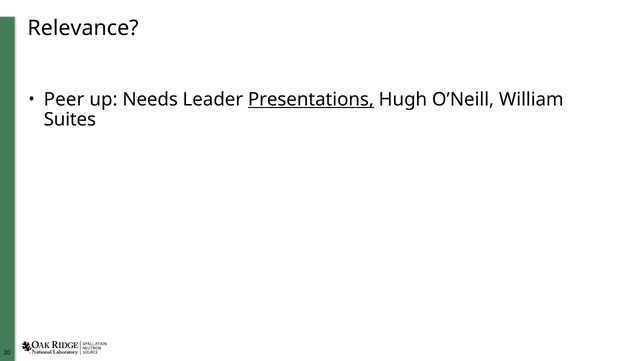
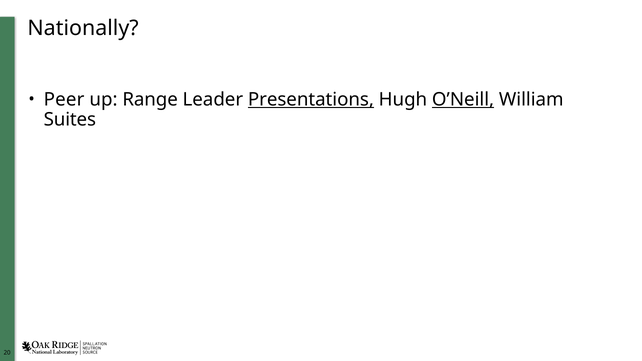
Relevance: Relevance -> Nationally (83, 28)
Needs: Needs -> Range (150, 100)
O’Neill underline: none -> present (463, 100)
